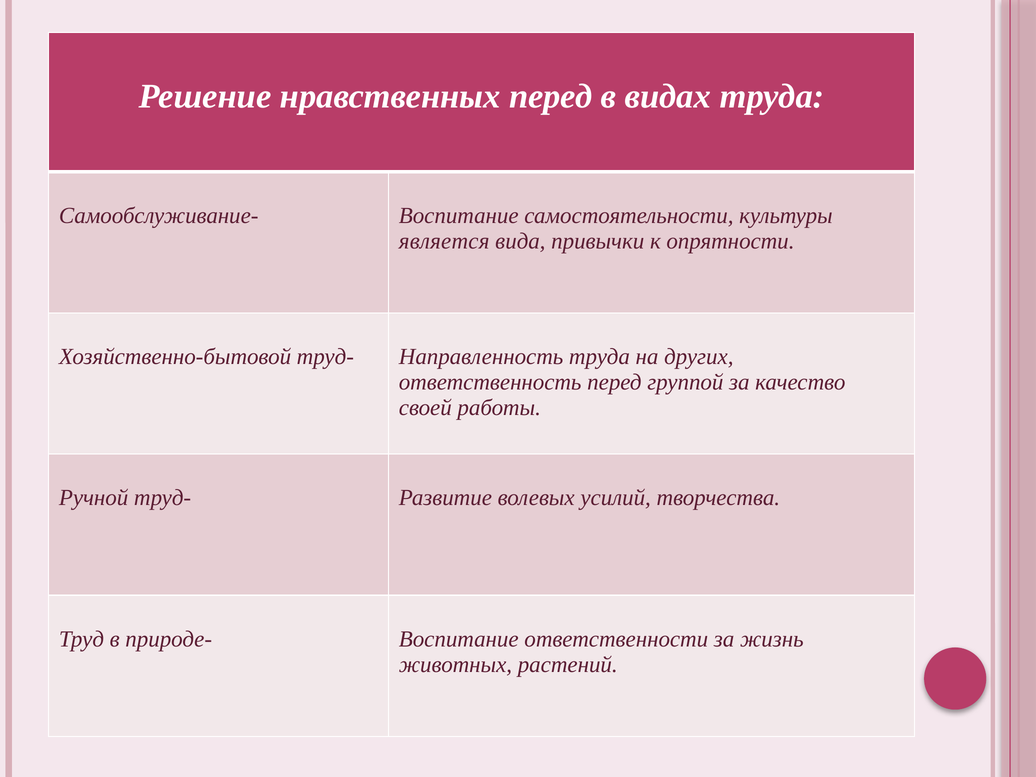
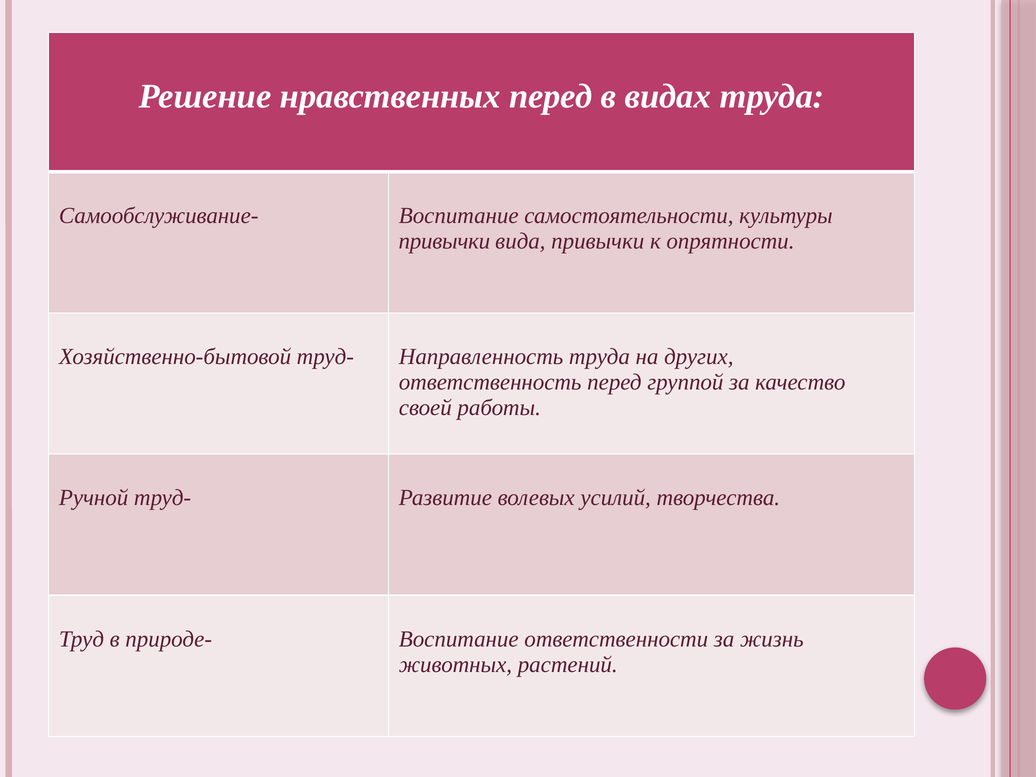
является: является -> привычки (444, 241)
